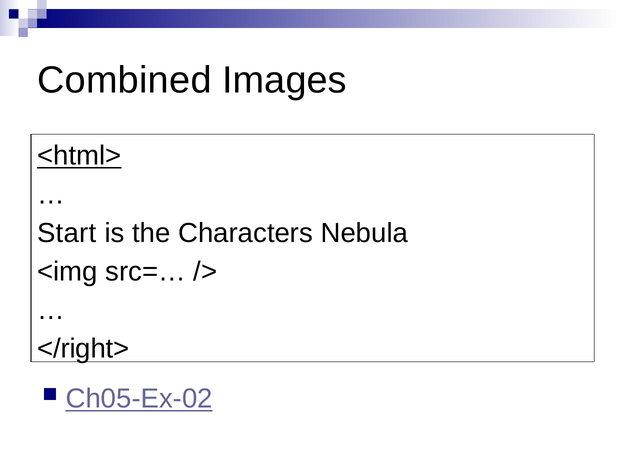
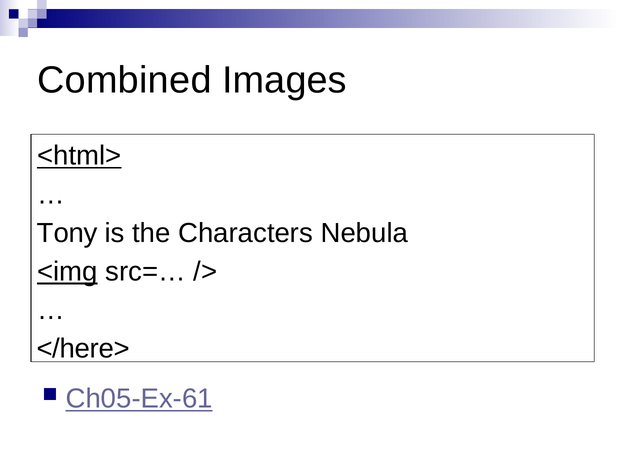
Start: Start -> Tony (67, 233)
<img underline: none -> present (67, 272)
</right>: </right> -> </here> (83, 349)
Ch05-Ex-02: Ch05-Ex-02 -> Ch05-Ex-61 (139, 399)
